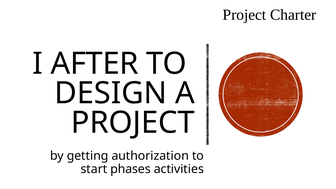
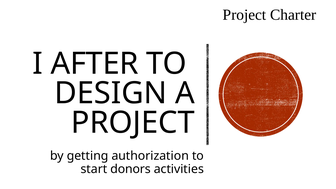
phases: phases -> donors (131, 169)
